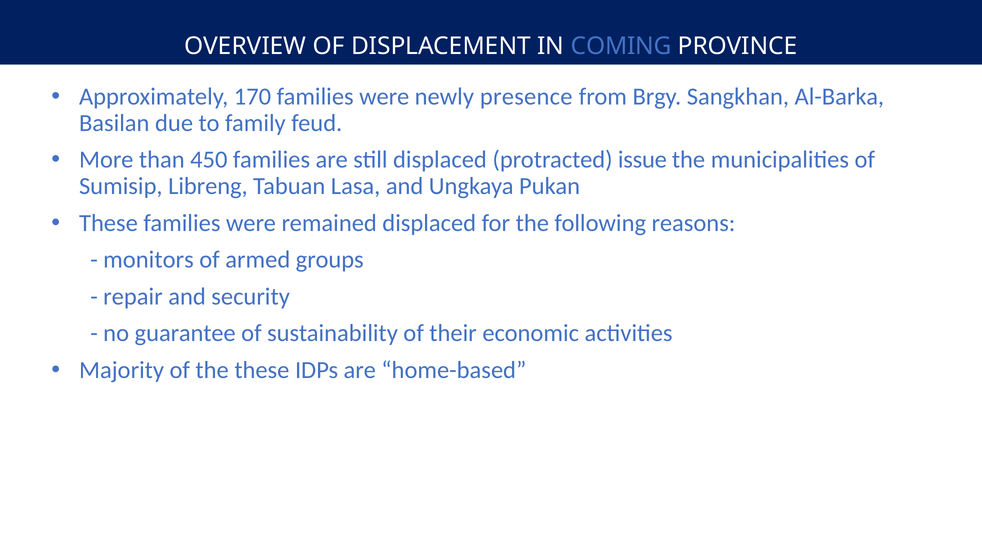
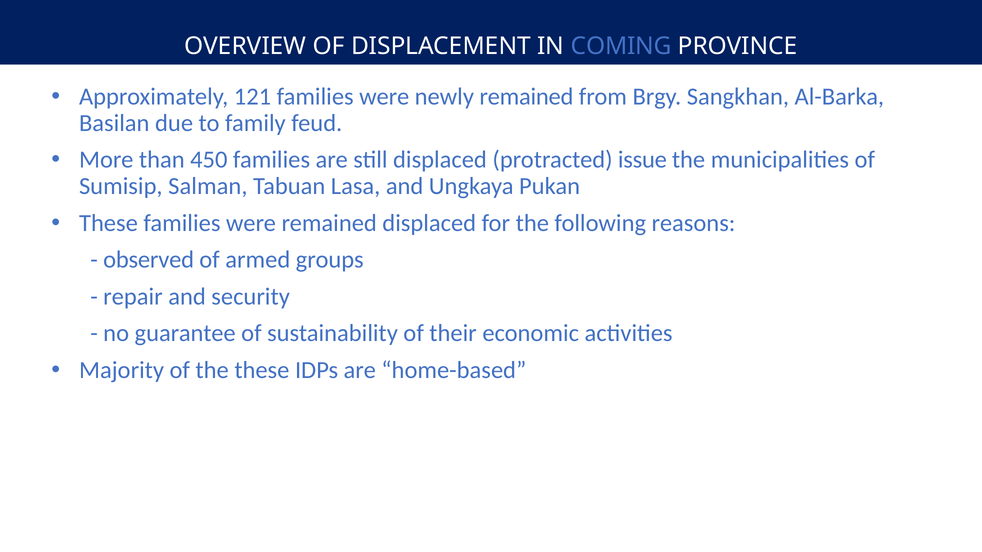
170: 170 -> 121 (252, 97)
newly presence: presence -> remained (526, 97)
Libreng: Libreng -> Salman (208, 186)
monitors: monitors -> observed (149, 260)
